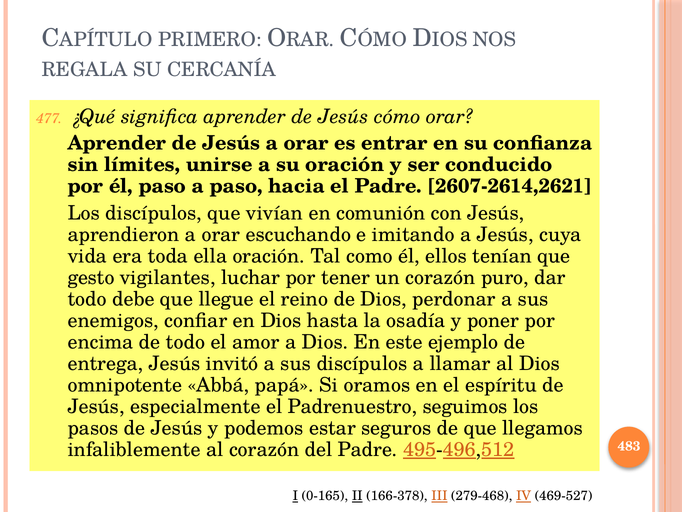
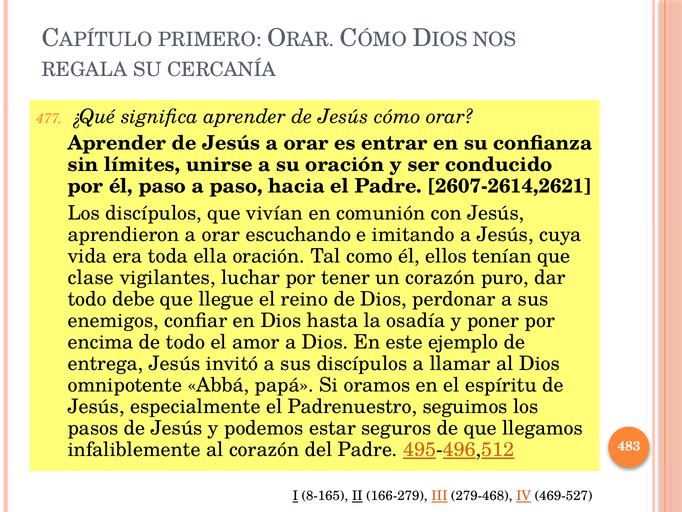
gesto: gesto -> clase (91, 277)
0-165: 0-165 -> 8-165 (325, 496)
166-378: 166-378 -> 166-279 (397, 496)
